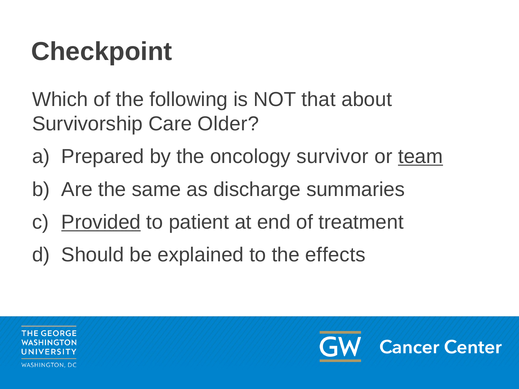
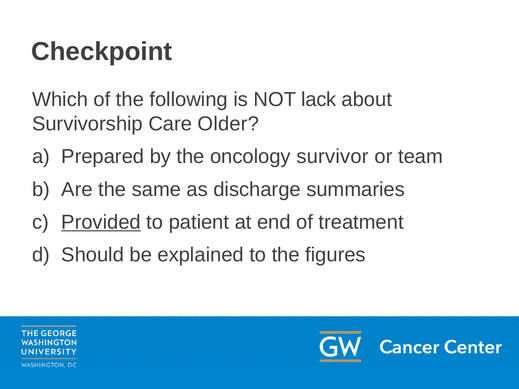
that: that -> lack (319, 100)
team underline: present -> none (421, 157)
effects: effects -> figures (335, 255)
